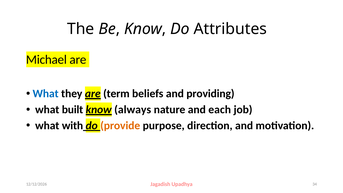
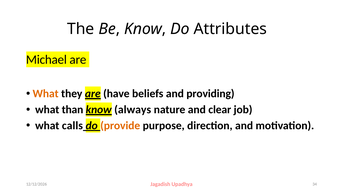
What colour: blue -> orange (46, 94)
term: term -> have (116, 94)
built: built -> than (73, 110)
each: each -> clear (220, 110)
with: with -> calls (72, 126)
